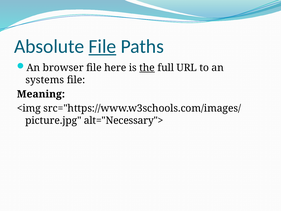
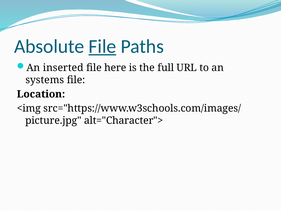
browser: browser -> inserted (63, 68)
the underline: present -> none (147, 68)
Meaning: Meaning -> Location (41, 94)
alt="Necessary">: alt="Necessary"> -> alt="Character"> (124, 120)
